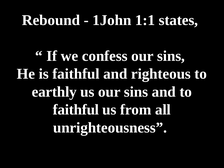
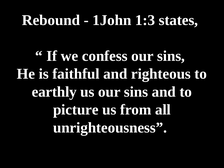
1:1: 1:1 -> 1:3 (145, 20)
faithful: faithful -> picture (76, 110)
